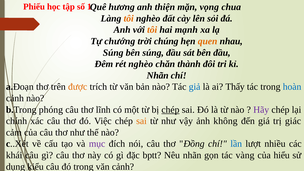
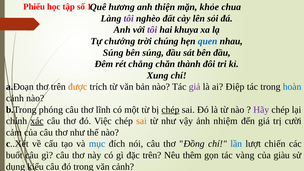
vọng: vọng -> khỏe (209, 7)
tôi colour: orange -> purple (129, 18)
tôi colour: orange -> purple (152, 30)
mạnh: mạnh -> khuya (186, 30)
quen colour: orange -> blue (208, 41)
rét nghèo: nghèo -> chẳng (141, 64)
Nhãn: Nhãn -> Xung (158, 75)
giả colour: blue -> purple (195, 87)
Thấy: Thấy -> Điệp (235, 87)
xác underline: none -> present (37, 121)
không: không -> nhiệm (225, 121)
giác: giác -> cười (293, 121)
mục colour: purple -> blue (97, 144)
nhiều: nhiều -> chiến (275, 144)
khái: khái -> buốt (14, 155)
đặc bptt: bptt -> trên (152, 155)
Nêu nhãn: nhãn -> thêm (192, 155)
hiểu: hiểu -> giàu (282, 155)
